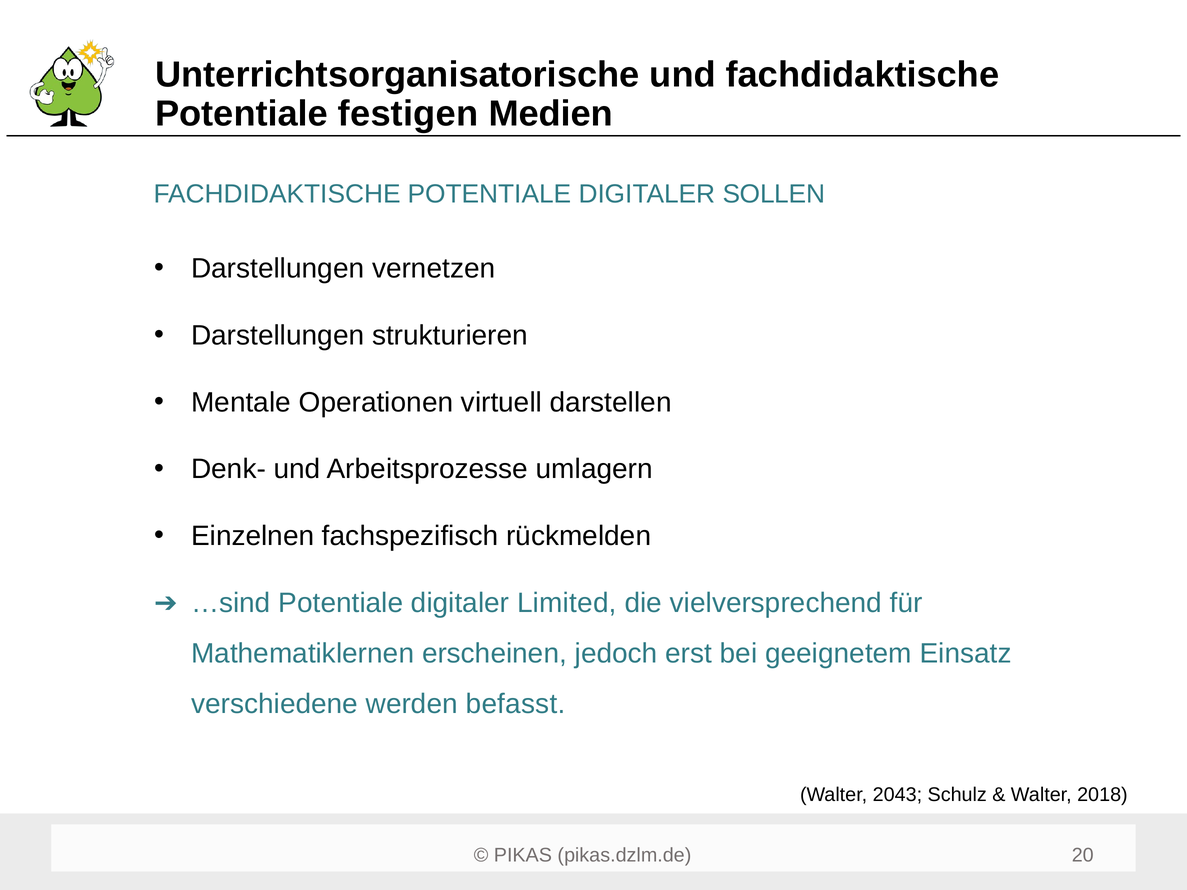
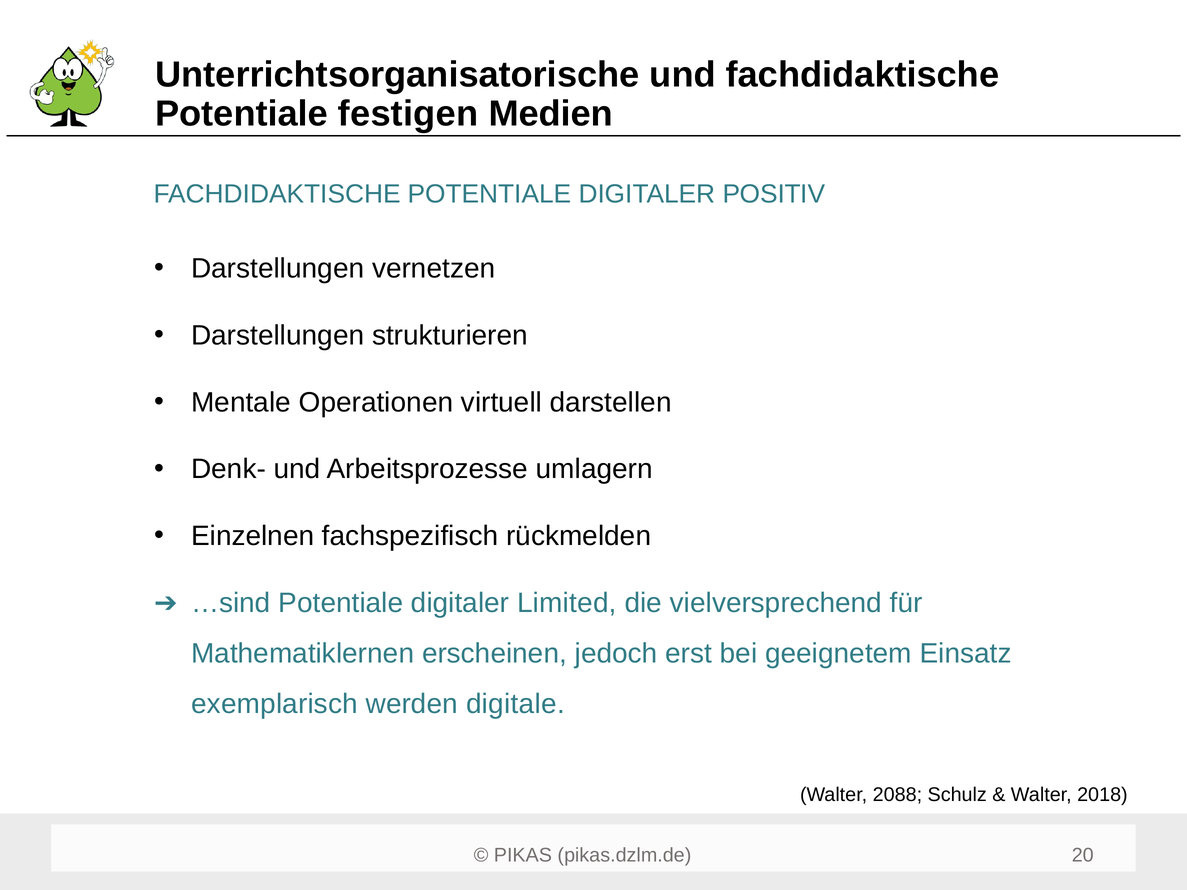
SOLLEN: SOLLEN -> POSITIV (774, 194)
verschiedene: verschiedene -> exemplarisch (275, 704)
befasst: befasst -> digitale (516, 704)
2043: 2043 -> 2088 (897, 795)
